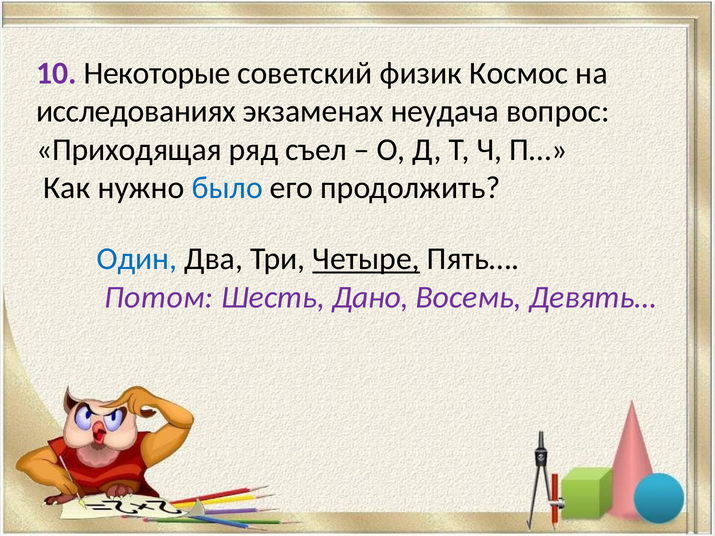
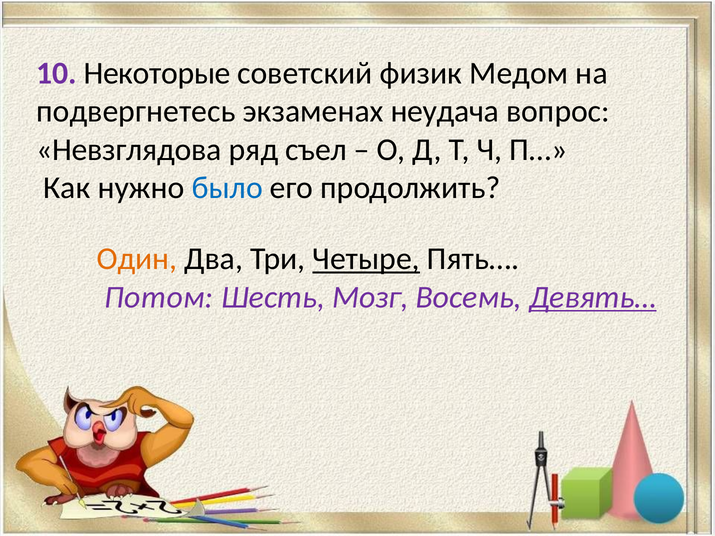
Космос: Космос -> Медом (519, 73)
исследованиях: исследованиях -> подвергнетесь (136, 111)
Приходящая: Приходящая -> Невзглядова (129, 150)
Один colour: blue -> orange (137, 259)
Дано: Дано -> Мозг (371, 297)
Девять… underline: none -> present (593, 297)
